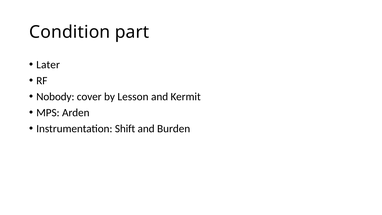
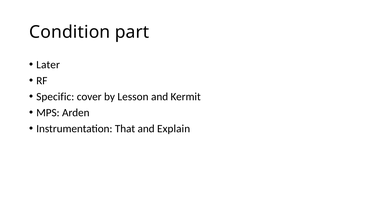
Nobody: Nobody -> Specific (55, 97)
Shift: Shift -> That (125, 129)
Burden: Burden -> Explain (174, 129)
